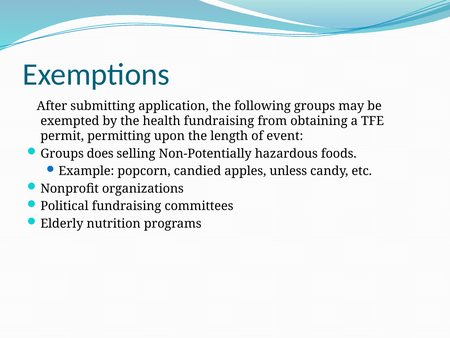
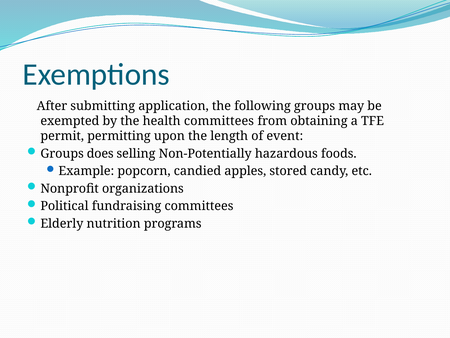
health fundraising: fundraising -> committees (219, 121)
unless: unless -> stored (288, 171)
